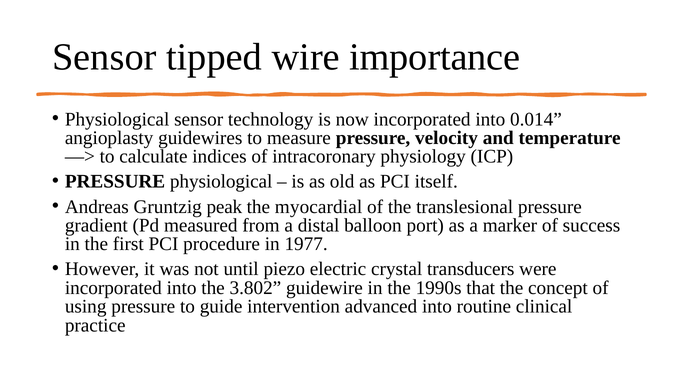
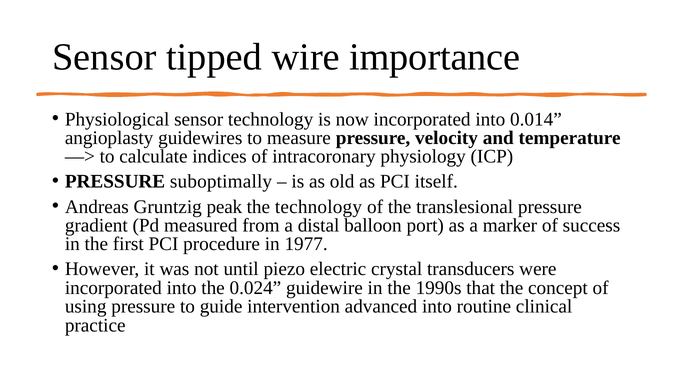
PRESSURE physiological: physiological -> suboptimally (221, 182)
the myocardial: myocardial -> technology (318, 207)
3.802: 3.802 -> 0.024 (255, 288)
